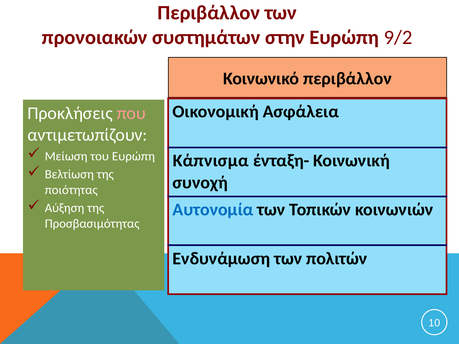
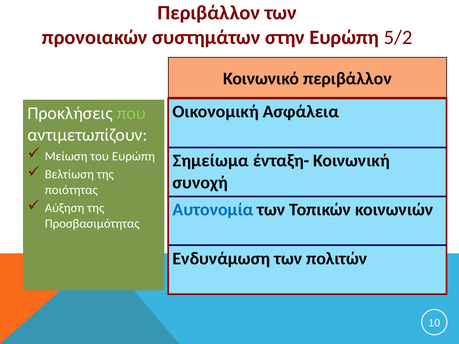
9/2: 9/2 -> 5/2 (398, 37)
που colour: pink -> light green (131, 113)
Κάπνισμα: Κάπνισμα -> Σημείωμα (211, 161)
